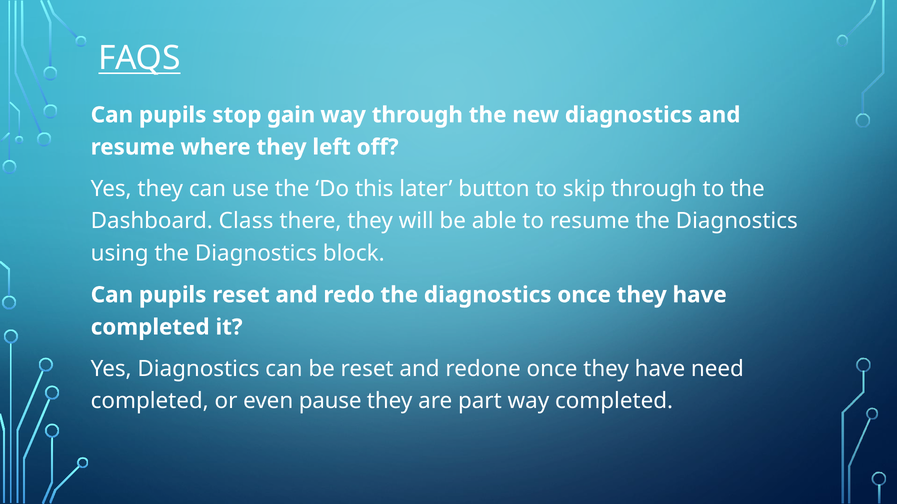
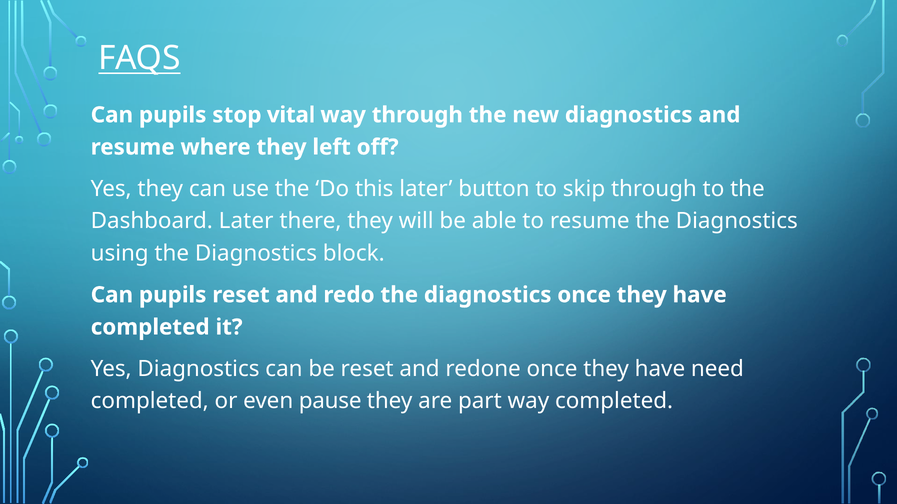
gain: gain -> vital (291, 115)
Dashboard Class: Class -> Later (246, 221)
